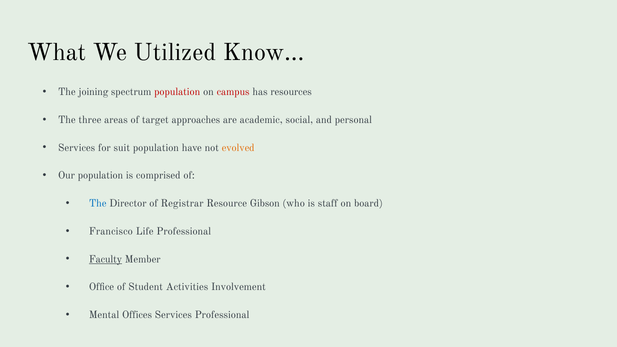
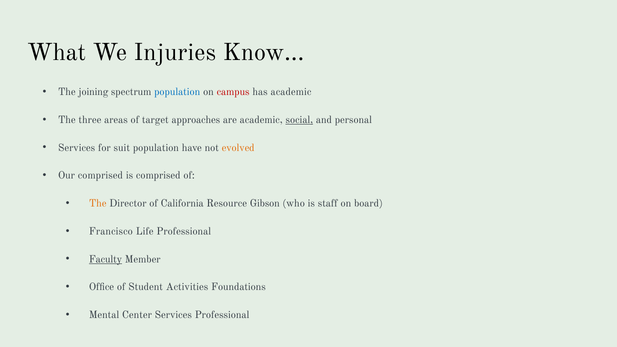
Utilized: Utilized -> Injuries (175, 52)
population colour: red -> blue (177, 92)
has resources: resources -> academic (291, 92)
social underline: none -> present (299, 120)
Our population: population -> comprised (100, 176)
The colour: blue -> orange (98, 203)
Registrar: Registrar -> California (182, 203)
Involvement: Involvement -> Foundations (238, 287)
Offices: Offices -> Center (137, 315)
